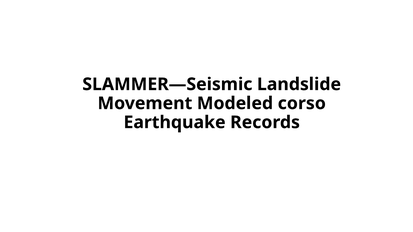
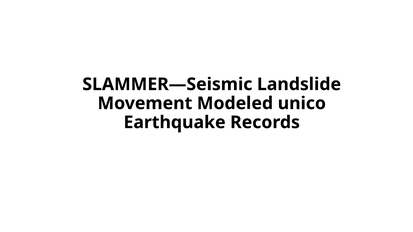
corso: corso -> unico (302, 103)
